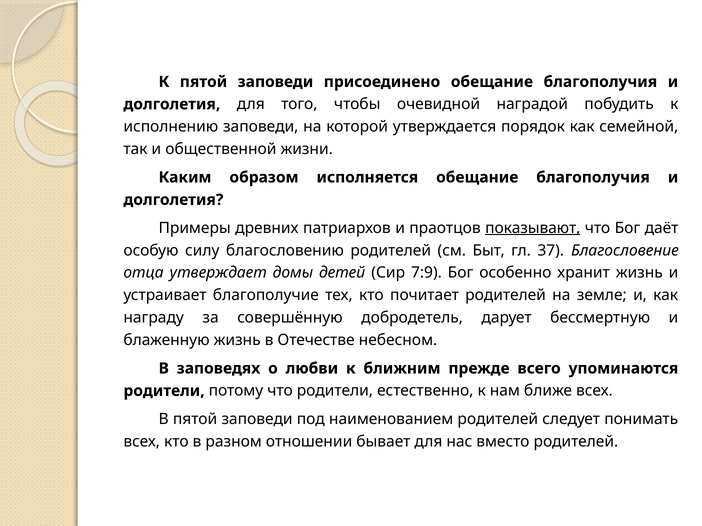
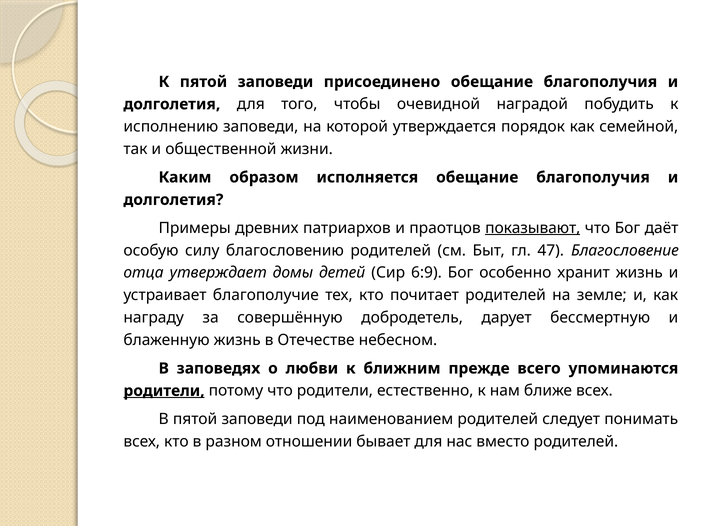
37: 37 -> 47 (551, 251)
7:9: 7:9 -> 6:9 (426, 273)
родители underline: none -> present (164, 391)
